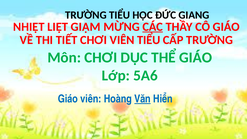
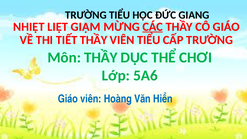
TIẾT CHƠI: CHƠI -> THẦY (94, 40)
Môn CHƠI: CHƠI -> THẦY (101, 57)
THỂ GIÁO: GIÁO -> CHƠI (196, 57)
Văn underline: present -> none (143, 99)
